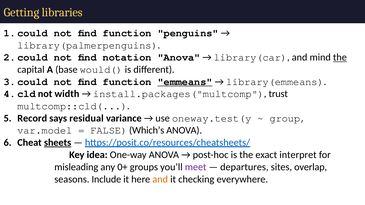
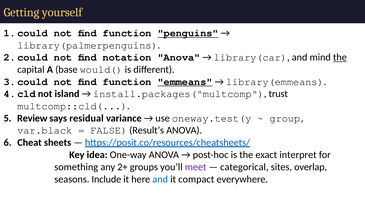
libraries: libraries -> yourself (62, 12)
penguins underline: none -> present (188, 33)
width: width -> island (67, 94)
Record: Record -> Review (32, 118)
var.model: var.model -> var.black (45, 131)
Which’s: Which’s -> Result’s (147, 131)
sheets underline: present -> none (58, 143)
misleading: misleading -> something (76, 167)
0+: 0+ -> 2+ (122, 167)
departures: departures -> categorical (244, 167)
and colour: orange -> blue (160, 179)
checking: checking -> compact (196, 179)
